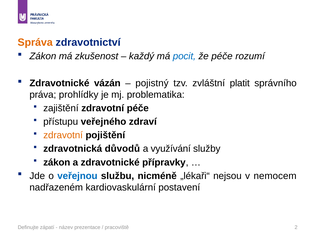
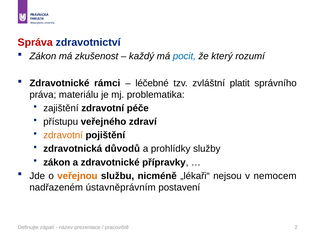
Správa colour: orange -> red (35, 43)
že péče: péče -> který (222, 56)
vázán: vázán -> rámci (107, 83)
pojistný: pojistný -> léčebné (152, 83)
prohlídky: prohlídky -> materiálu (79, 95)
využívání: využívání -> prohlídky (171, 149)
veřejnou colour: blue -> orange (77, 176)
kardiovaskulární: kardiovaskulární -> ústavněprávním (121, 187)
